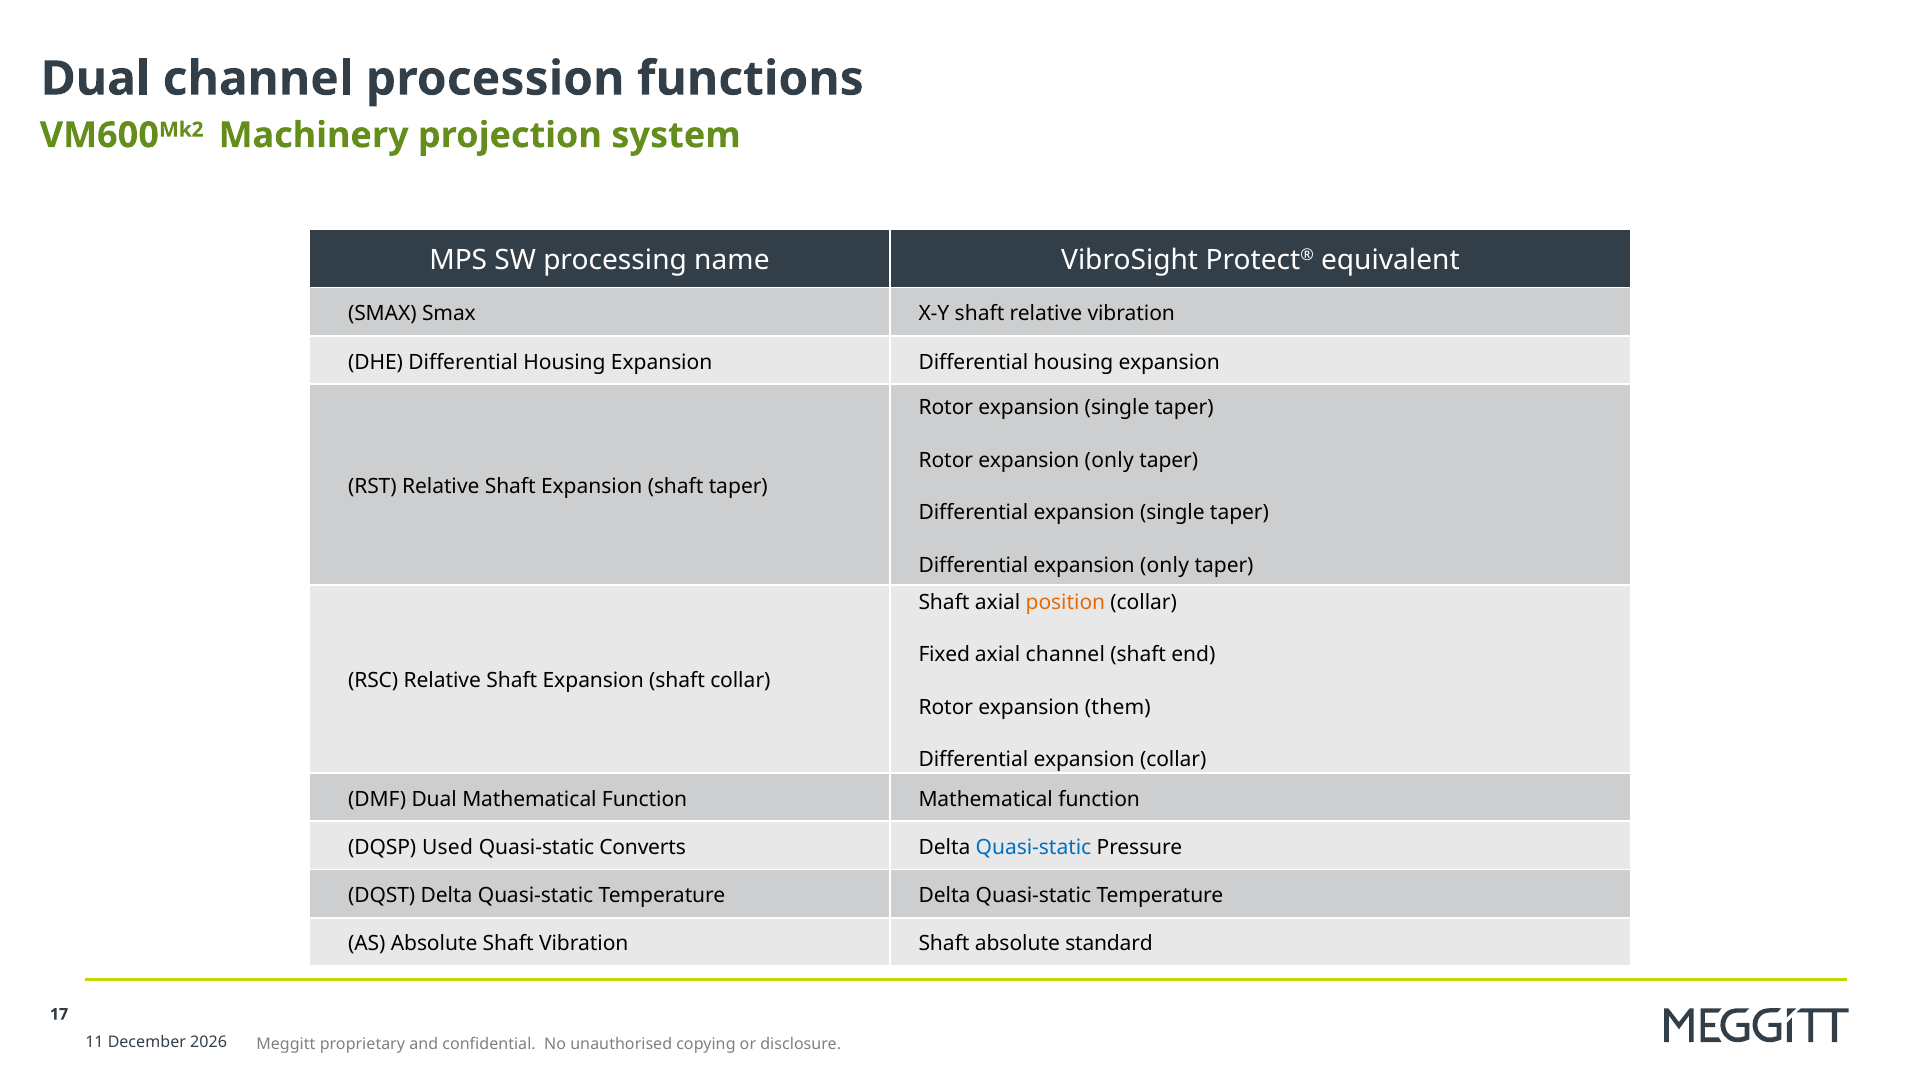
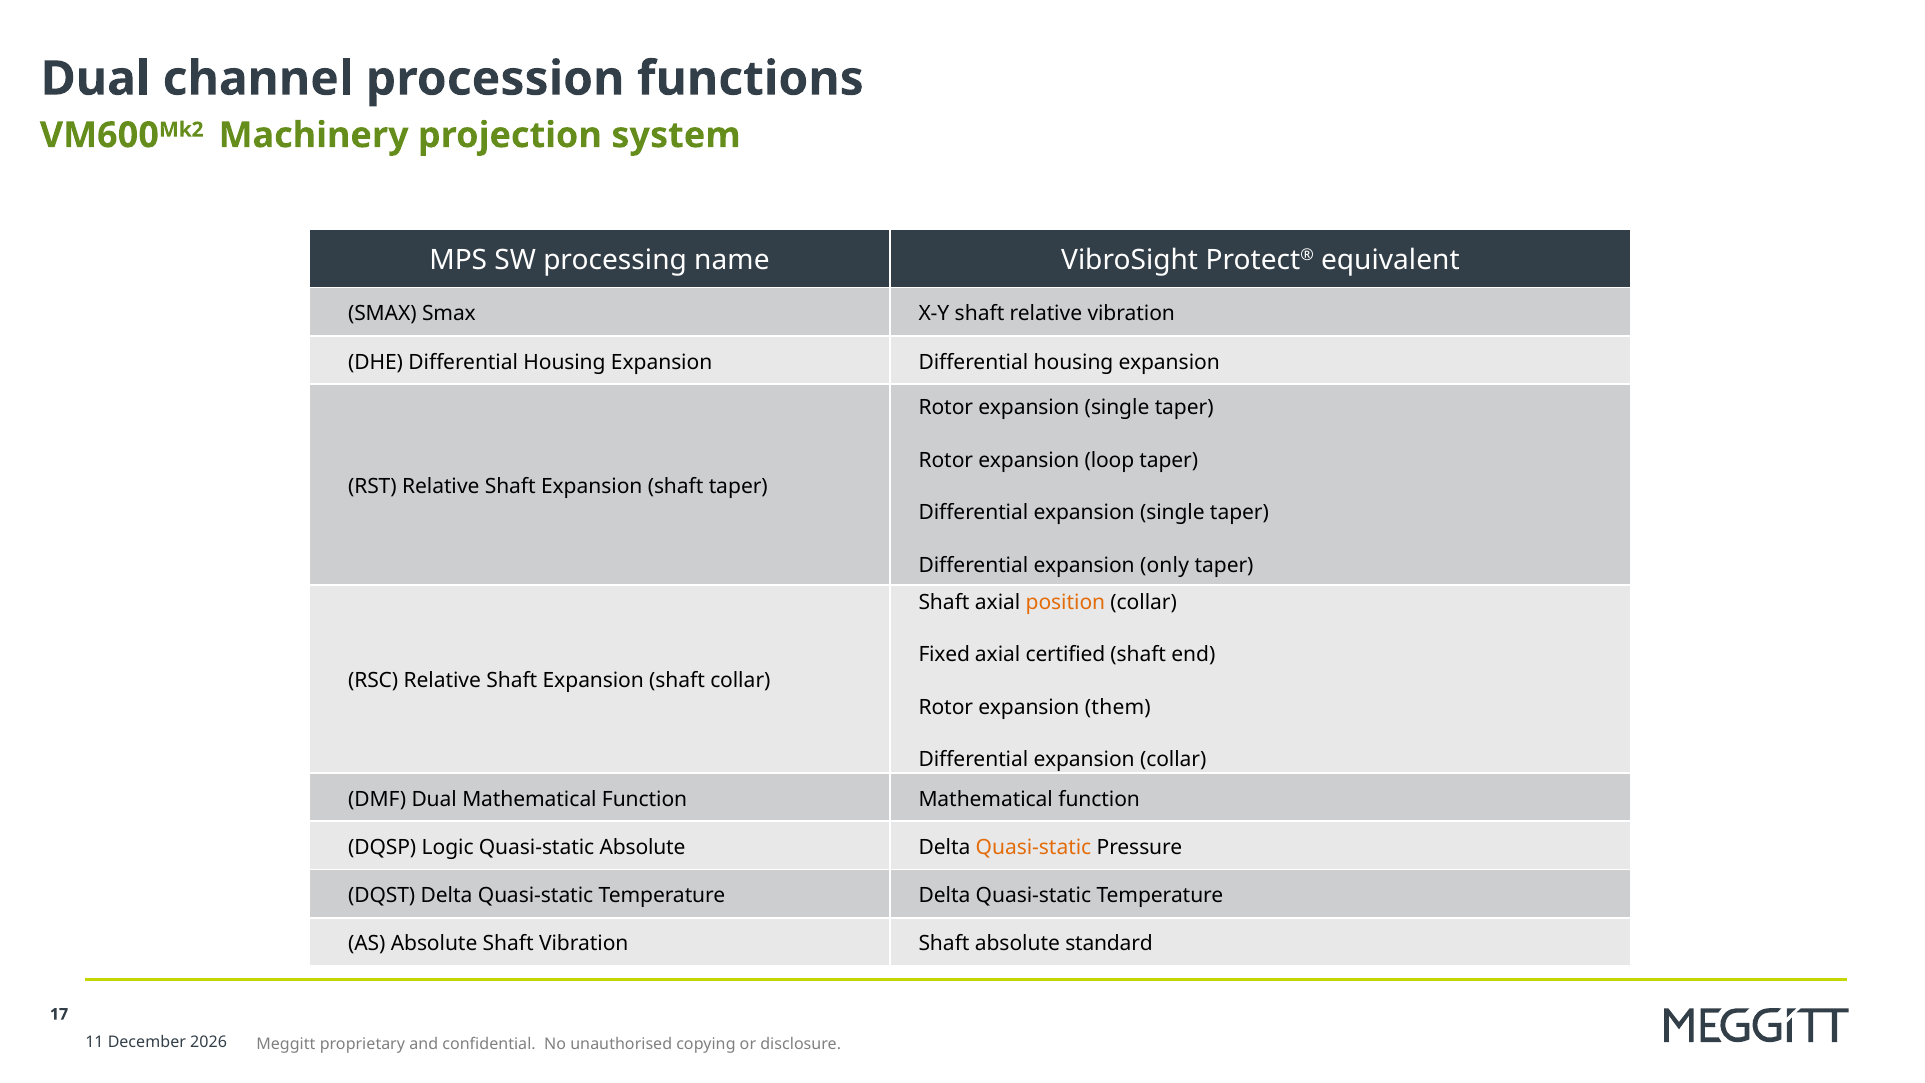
Rotor expansion only: only -> loop (1109, 460)
axial channel: channel -> certified (1065, 655)
Used: Used -> Logic (448, 847)
Quasi-static Converts: Converts -> Absolute (643, 847)
Quasi-static colour: blue -> orange (1033, 847)
